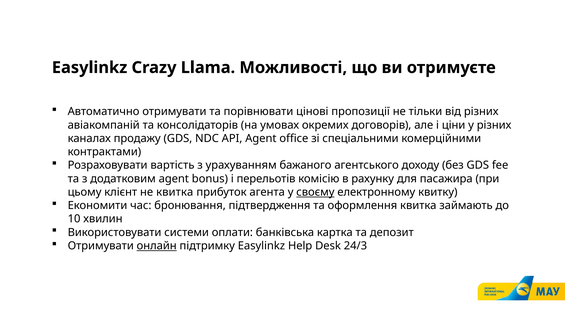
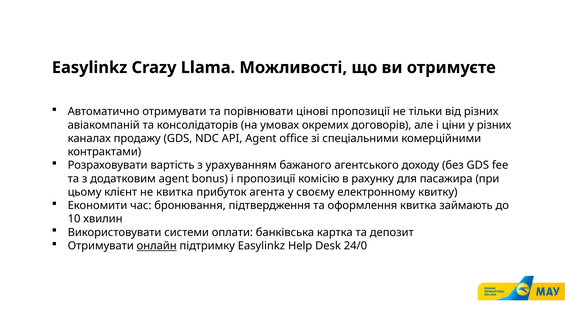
і перельотів: перельотів -> пропозиції (266, 179)
своєму underline: present -> none (315, 192)
24/3: 24/3 -> 24/0 (355, 246)
